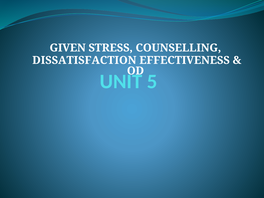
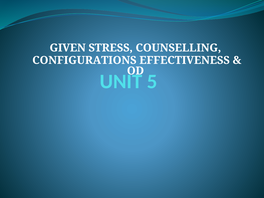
DISSATISFACTION: DISSATISFACTION -> CONFIGURATIONS (84, 60)
